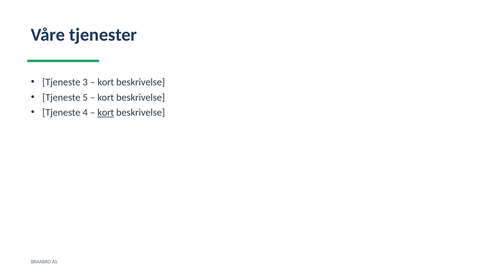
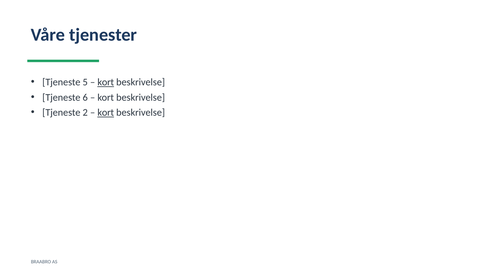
3: 3 -> 5 (85, 82)
kort underline: none -> present (106, 82)
5: 5 -> 6 (85, 98)
4: 4 -> 2 (85, 113)
